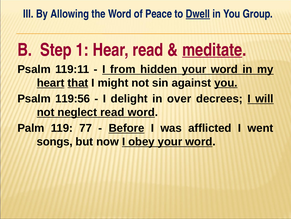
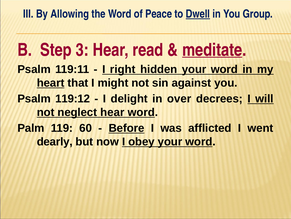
1: 1 -> 3 (82, 50)
from: from -> right (123, 69)
that underline: present -> none (78, 83)
you underline: present -> none (226, 83)
119:56: 119:56 -> 119:12 (73, 98)
neglect read: read -> hear (112, 112)
77: 77 -> 60 (86, 128)
songs: songs -> dearly (55, 141)
